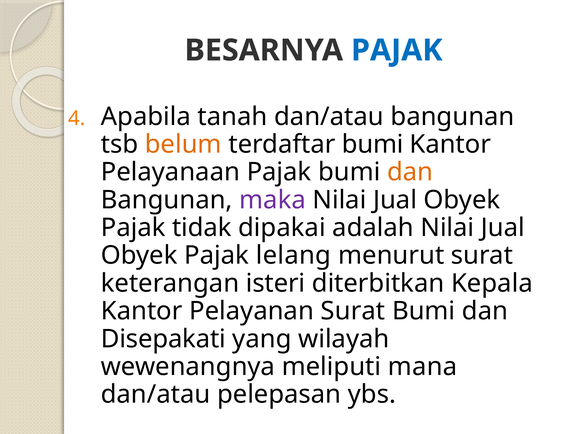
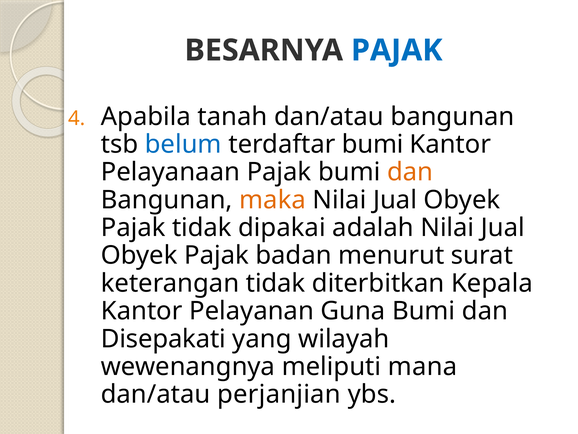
belum colour: orange -> blue (183, 144)
maka colour: purple -> orange (273, 200)
lelang: lelang -> badan (294, 255)
keterangan isteri: isteri -> tidak (276, 283)
Pelayanan Surat: Surat -> Guna (353, 311)
pelepasan: pelepasan -> perjanjian (279, 394)
